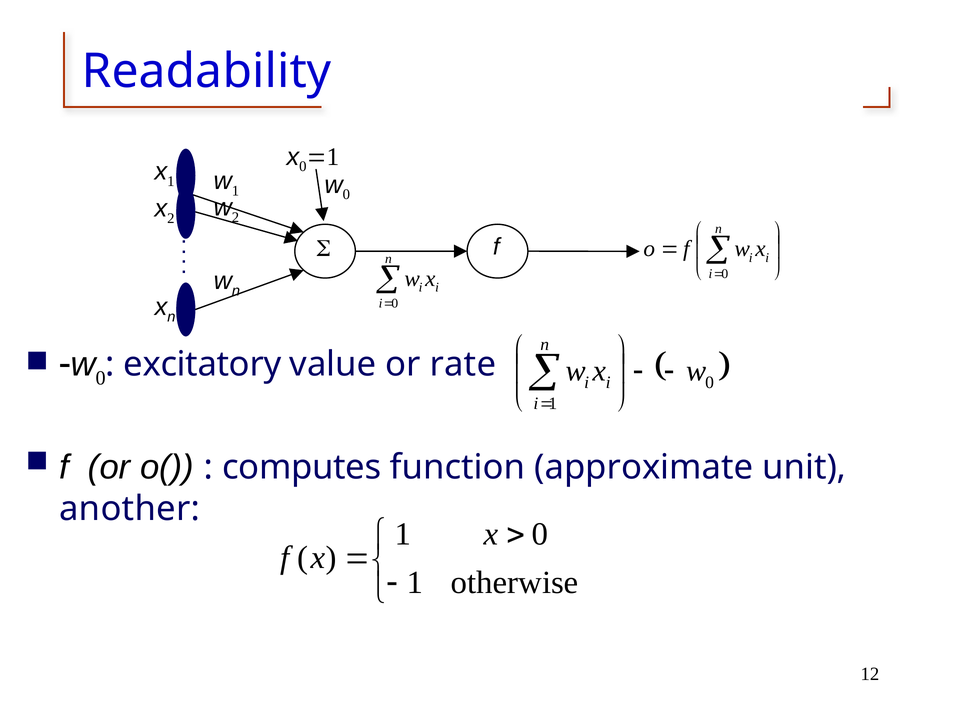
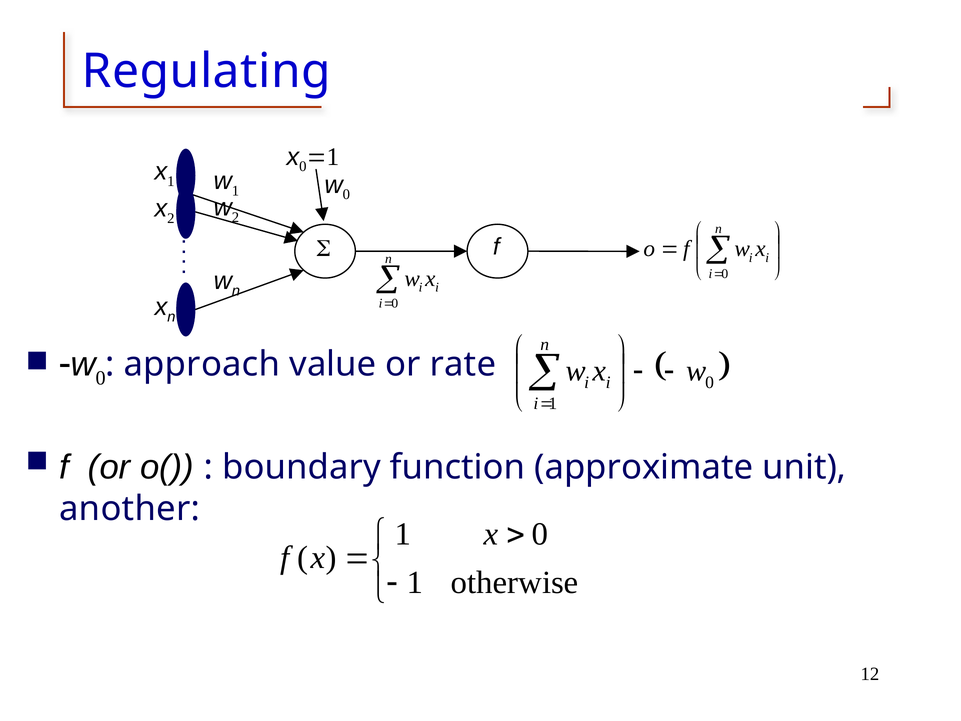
Readability: Readability -> Regulating (206, 71)
excitatory: excitatory -> approach (202, 364)
computes: computes -> boundary (301, 467)
